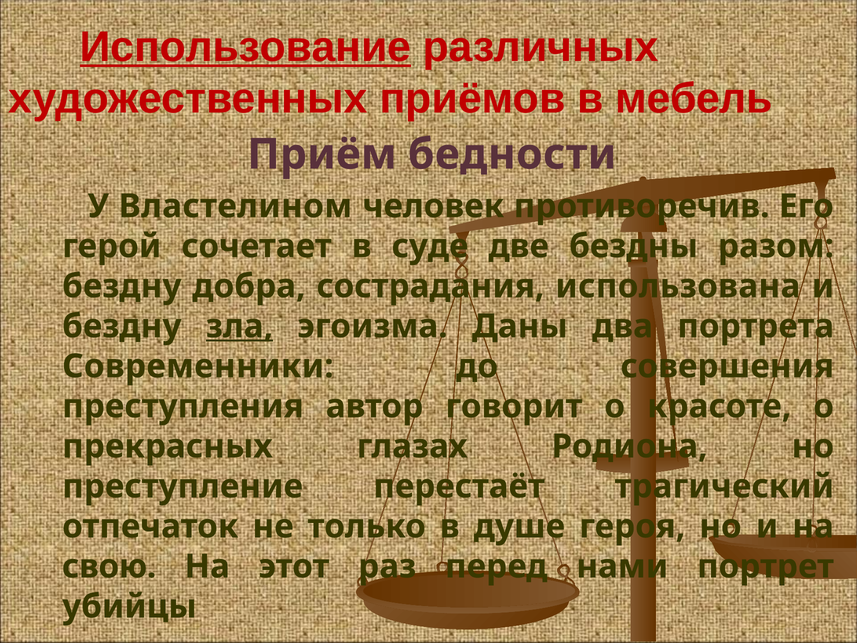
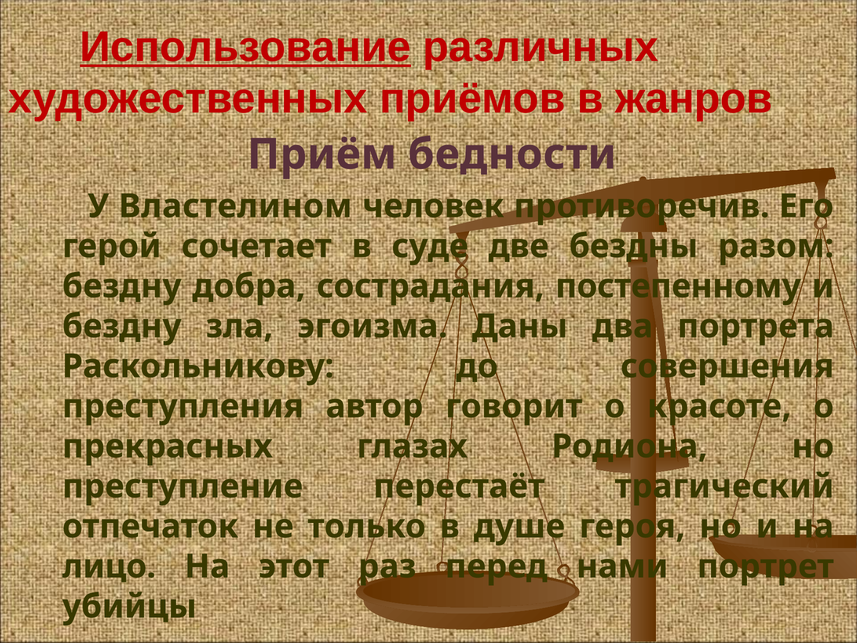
мебель: мебель -> жанров (694, 99)
использована: использована -> постепенному (678, 286)
зла underline: present -> none (239, 326)
Современники: Современники -> Раскольникову (198, 366)
свою: свою -> лицо (109, 566)
